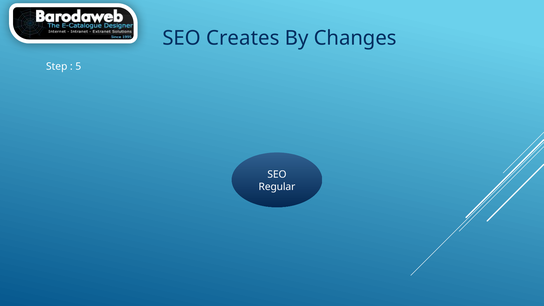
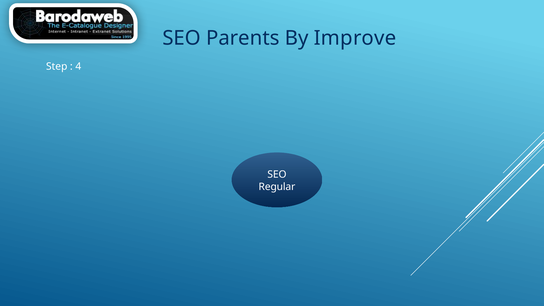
Creates: Creates -> Parents (243, 38)
Changes: Changes -> Improve (355, 38)
5: 5 -> 4 (78, 67)
